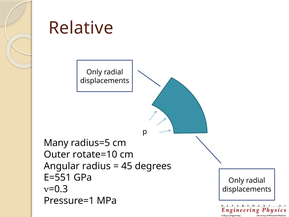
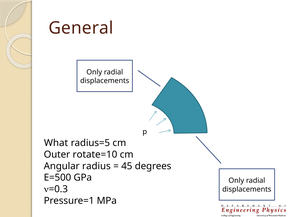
Relative: Relative -> General (81, 28)
Many: Many -> What (56, 143)
E=551: E=551 -> E=500 (57, 177)
